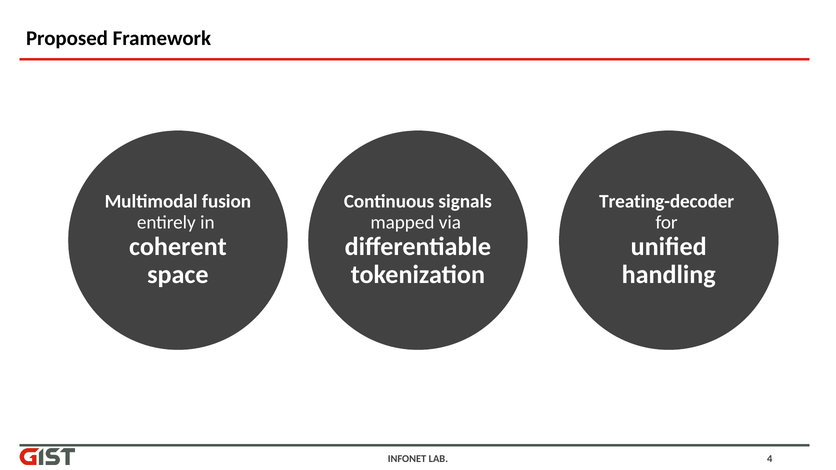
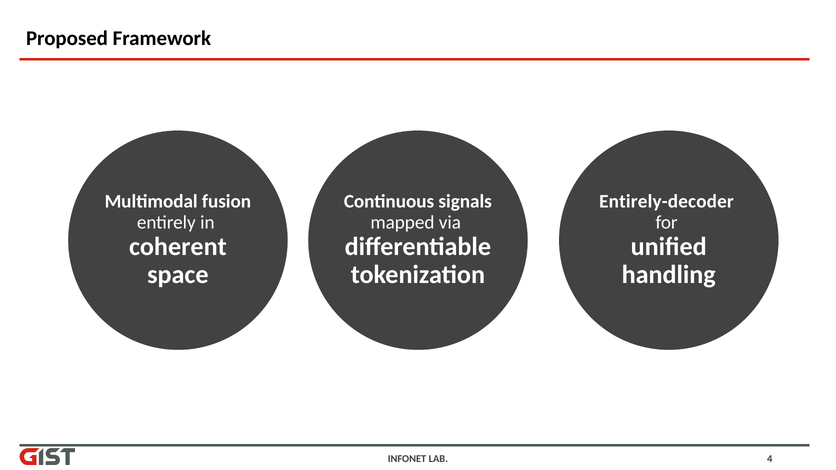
Treating-decoder: Treating-decoder -> Entirely-decoder (667, 202)
